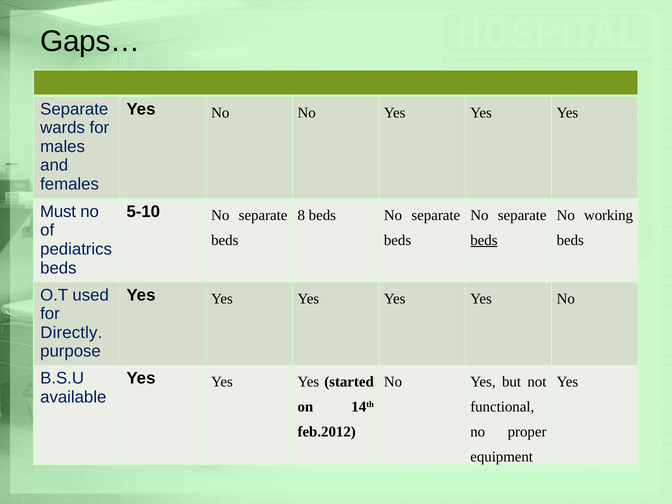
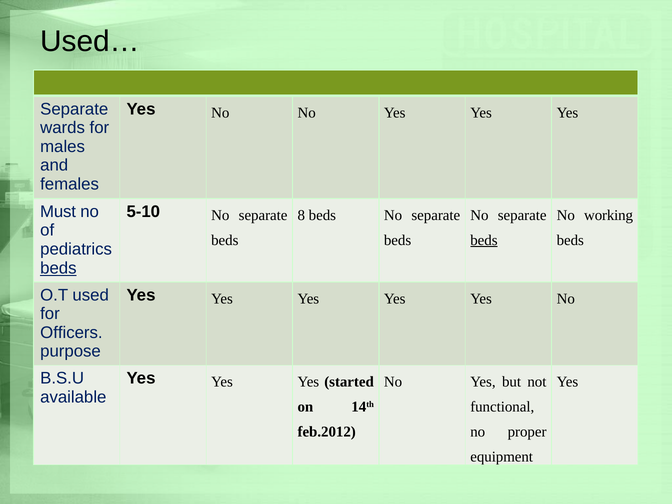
Gaps…: Gaps… -> Used… (90, 41)
beds underline: none -> present (58, 268)
Directly: Directly -> Officers (71, 333)
